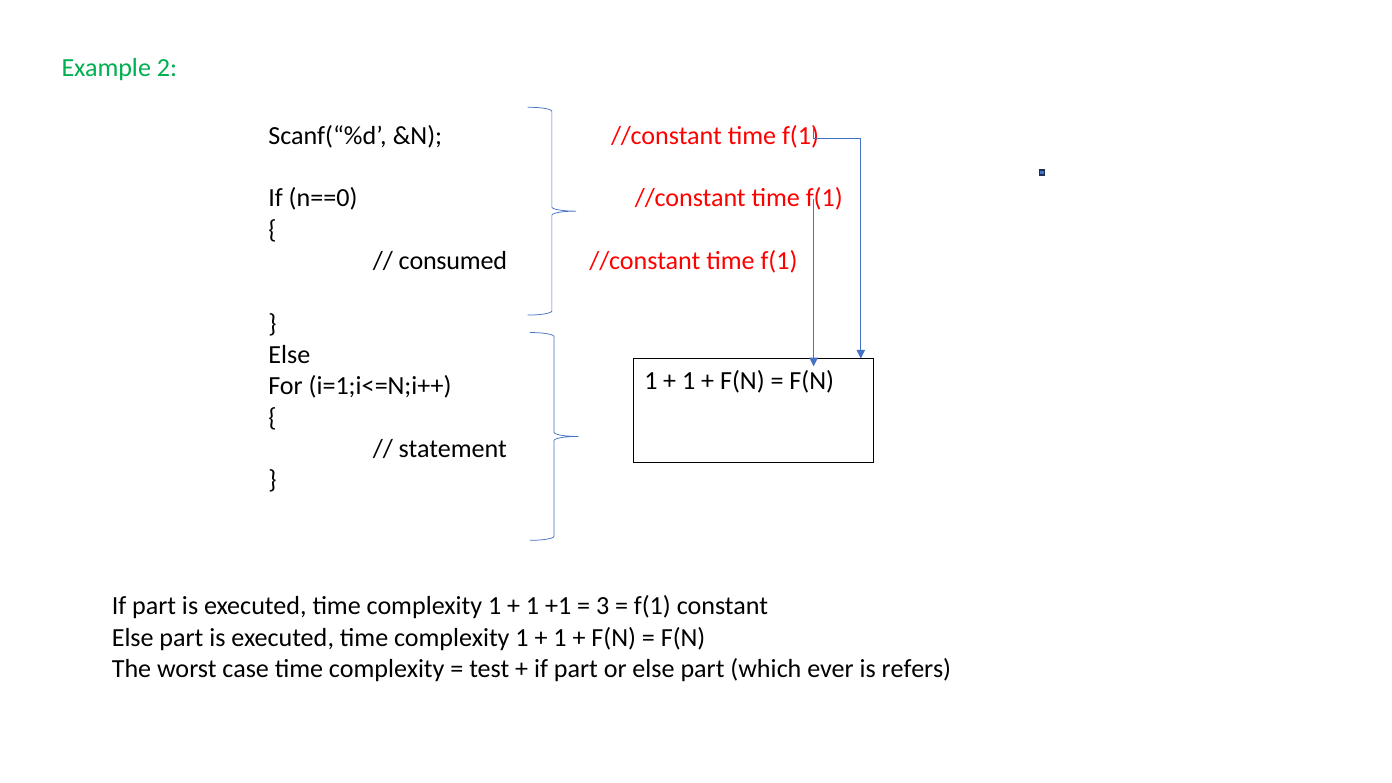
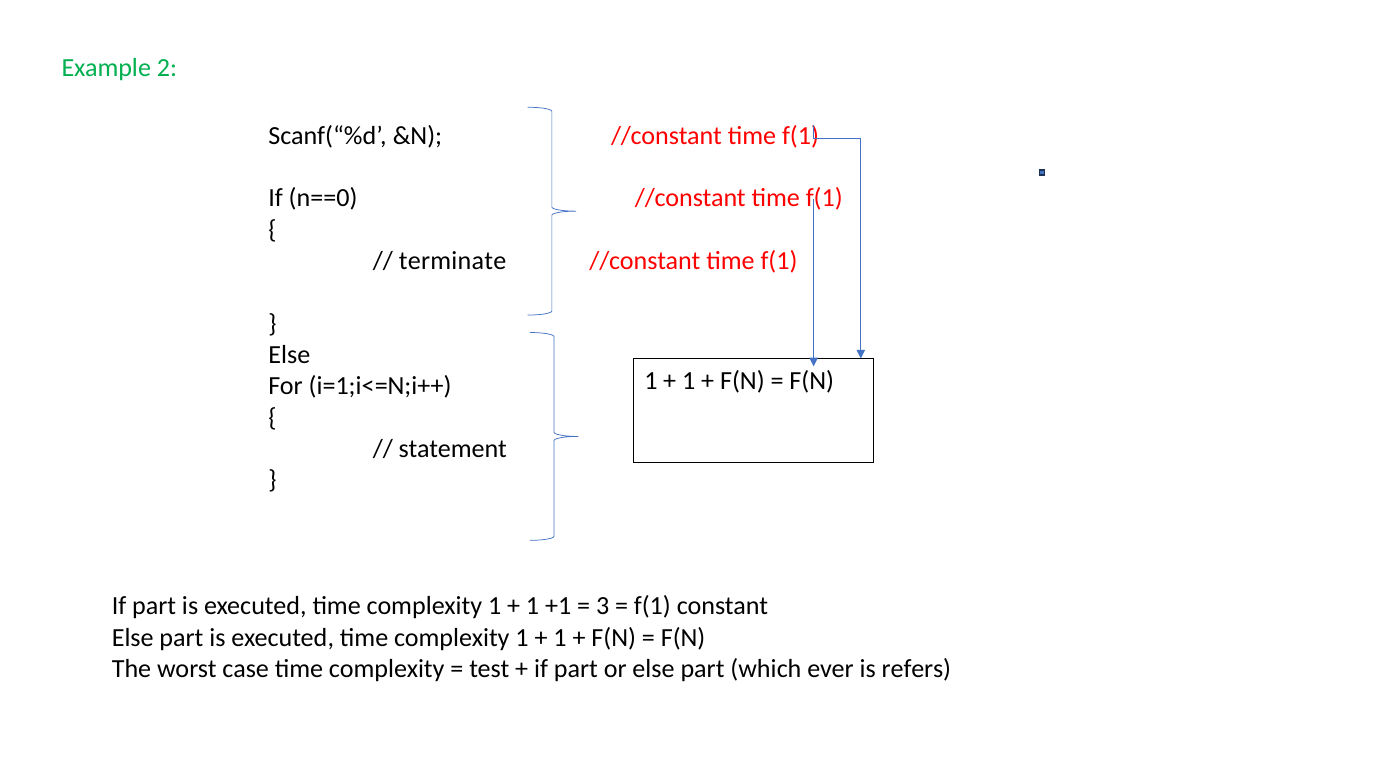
consumed: consumed -> terminate (453, 261)
